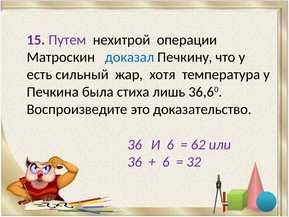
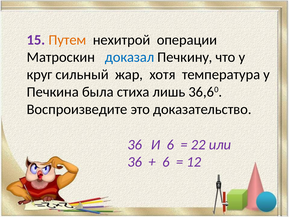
Путем colour: purple -> orange (67, 40)
есть: есть -> круг (39, 74)
62: 62 -> 22 (198, 144)
32: 32 -> 12 (194, 162)
